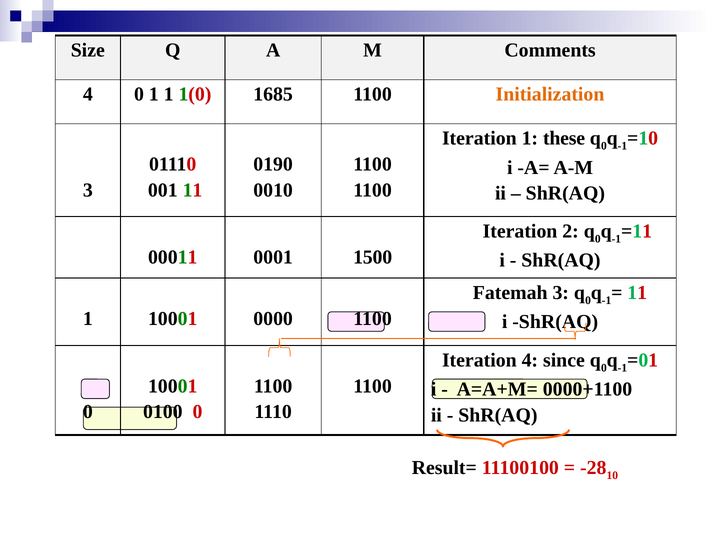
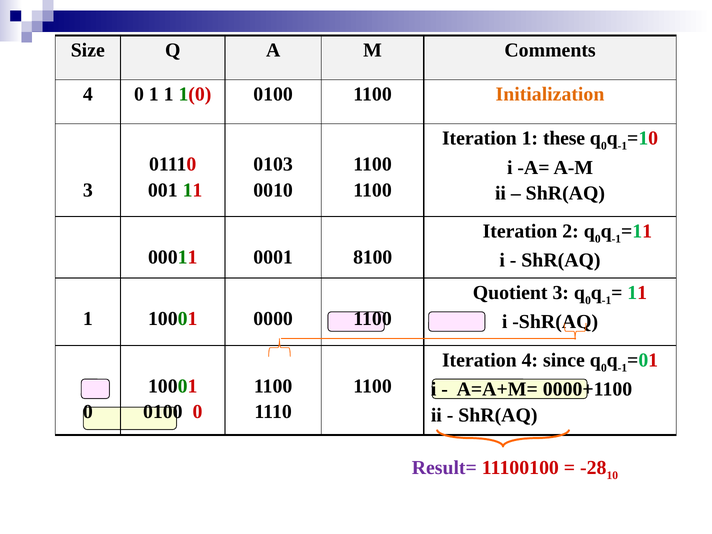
1(0 1685: 1685 -> 0100 (273, 94)
0190: 0190 -> 0103 (273, 164)
1500: 1500 -> 8100 (373, 257)
Fatemah: Fatemah -> Quotient (510, 293)
Result= colour: black -> purple (444, 468)
